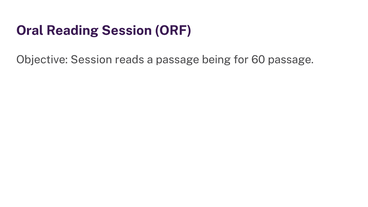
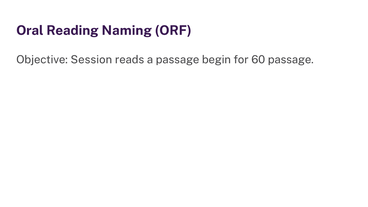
Reading Session: Session -> Naming (127, 30)
being: being -> begin (216, 60)
